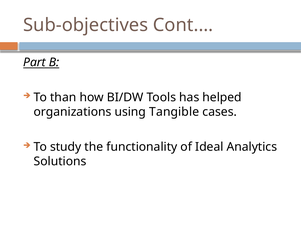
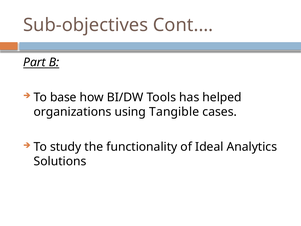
than: than -> base (63, 97)
